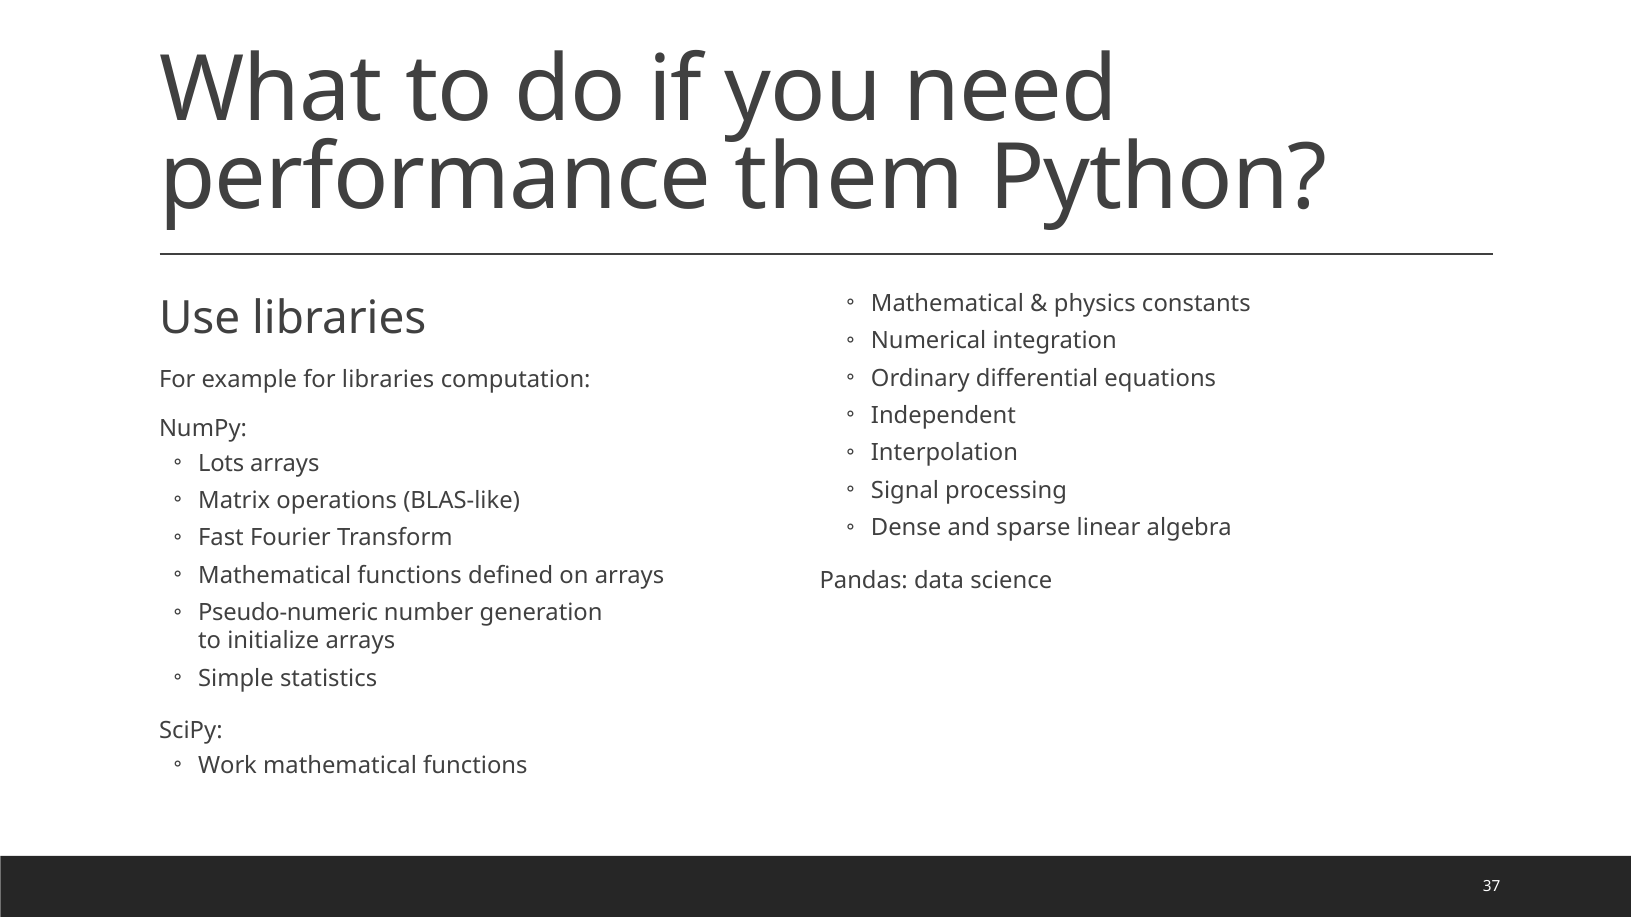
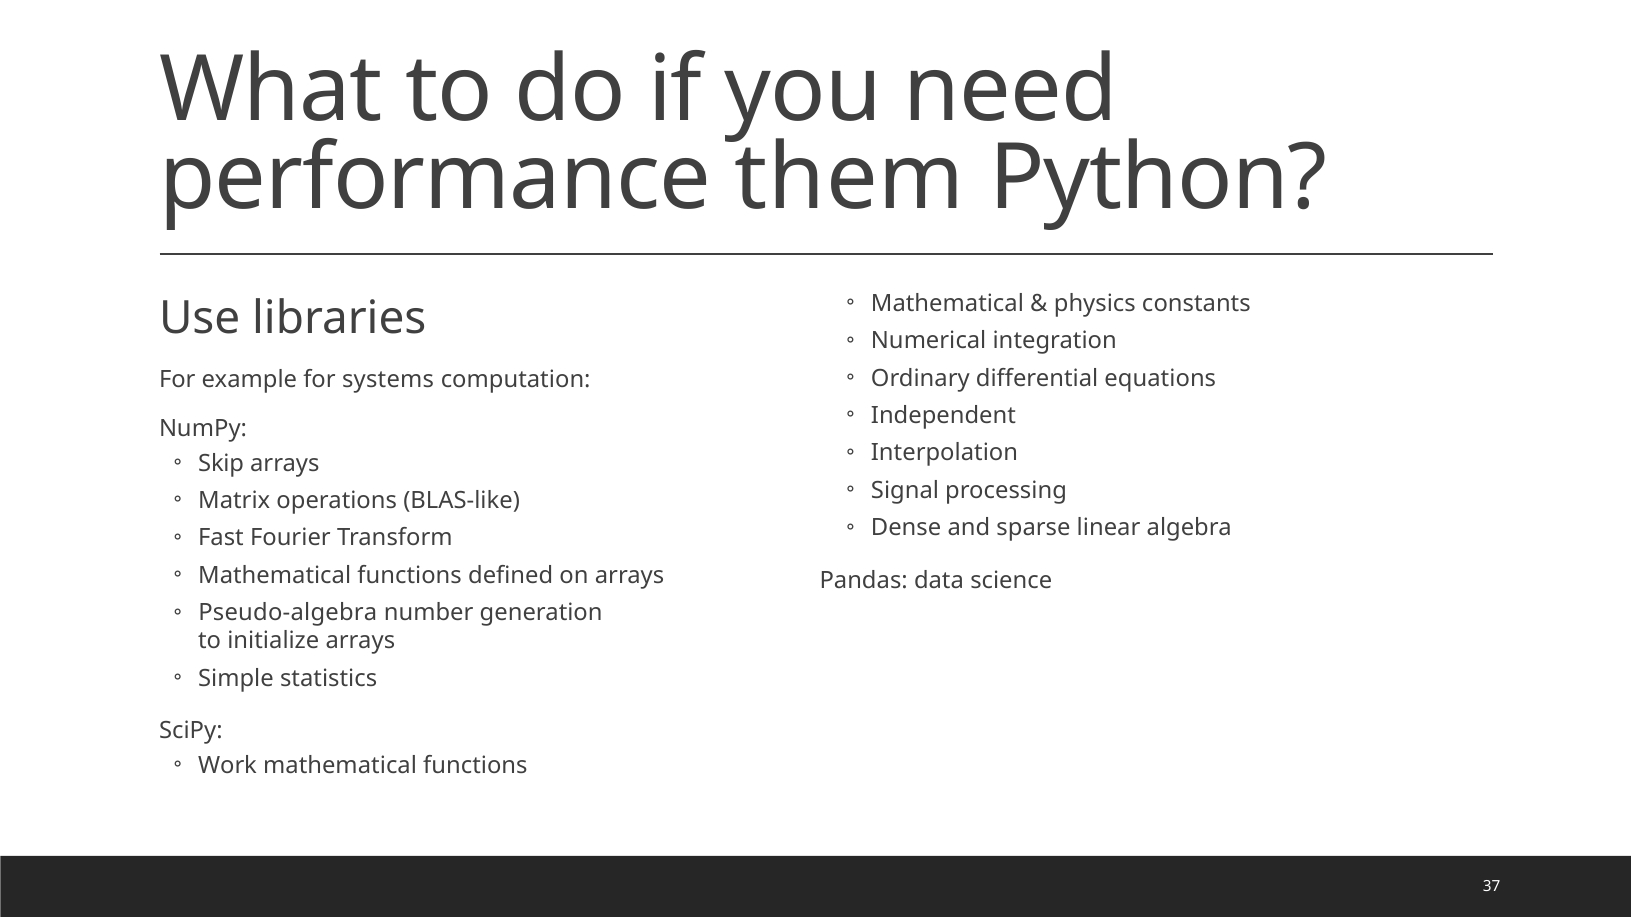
for libraries: libraries -> systems (388, 380)
Lots: Lots -> Skip (221, 464)
Pseudo-numeric: Pseudo-numeric -> Pseudo-algebra (288, 613)
